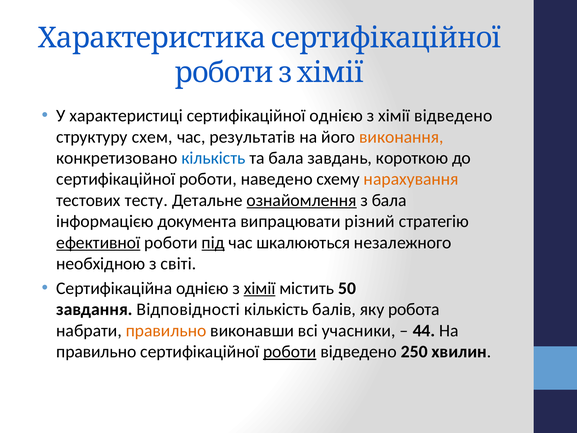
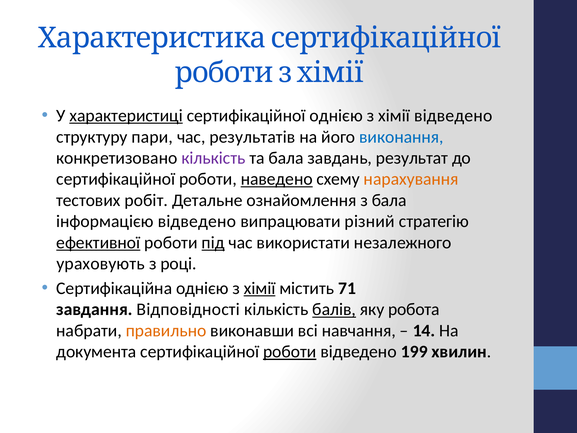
характеристиці underline: none -> present (126, 116)
схем: схем -> пари (152, 137)
виконання colour: orange -> blue (401, 137)
кількість colour: blue -> purple (213, 158)
короткою: короткою -> результат (412, 158)
наведено underline: none -> present (277, 179)
тесту: тесту -> робіт (146, 200)
ознайомлення underline: present -> none (302, 200)
інформацією документа: документа -> відведено (197, 221)
шкалюються: шкалюються -> використати (303, 242)
необхідною: необхідною -> ураховують (101, 264)
світі: світі -> році (179, 264)
50: 50 -> 71 (347, 288)
балів underline: none -> present (334, 309)
учасники: учасники -> навчання (359, 330)
44: 44 -> 14 (424, 330)
правильно: правильно -> документа (96, 352)
250: 250 -> 199 (414, 352)
